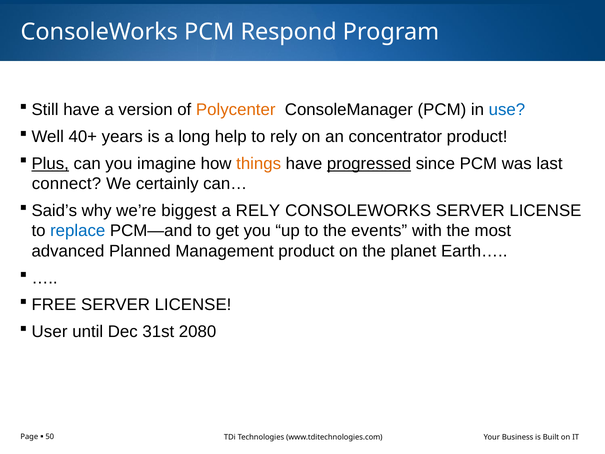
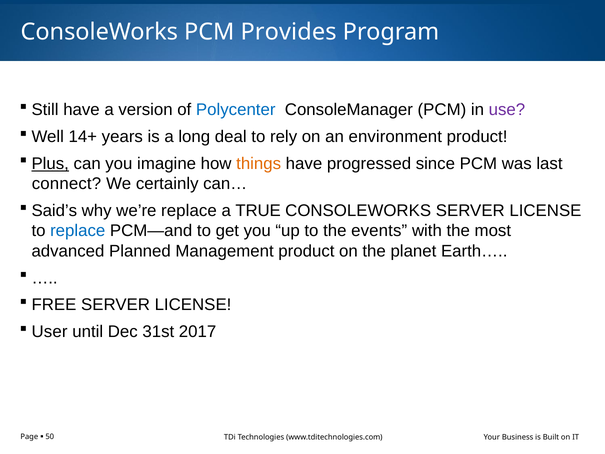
Respond: Respond -> Provides (289, 32)
Polycenter colour: orange -> blue (236, 110)
use colour: blue -> purple (507, 110)
40+: 40+ -> 14+ (83, 137)
help: help -> deal (231, 137)
concentrator: concentrator -> environment (395, 137)
progressed underline: present -> none (369, 164)
we’re biggest: biggest -> replace (189, 211)
a RELY: RELY -> TRUE (258, 211)
2080: 2080 -> 2017 (198, 332)
